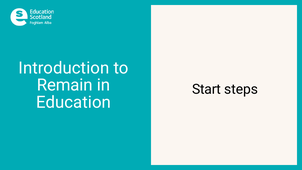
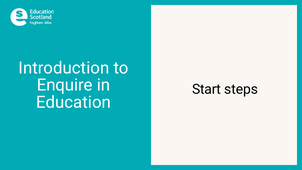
Remain: Remain -> Enquire (65, 85)
